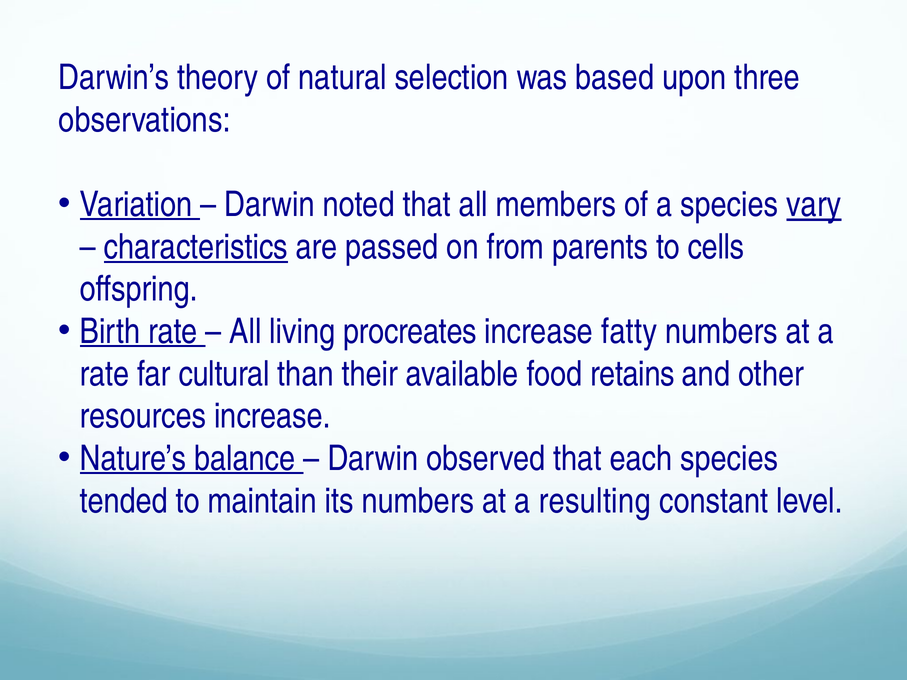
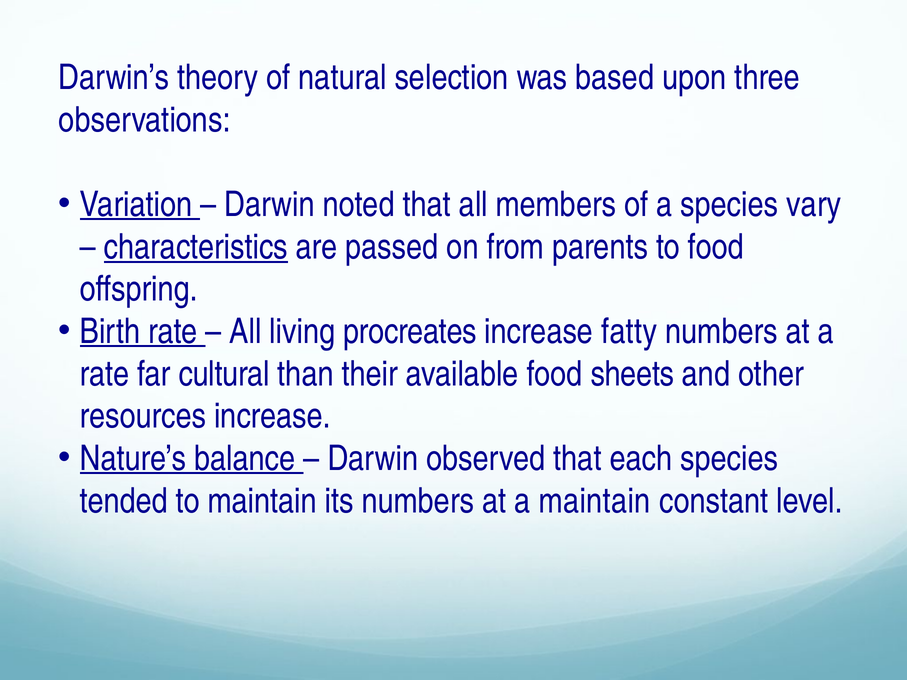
vary underline: present -> none (814, 205)
to cells: cells -> food (716, 247)
retains: retains -> sheets (632, 374)
a resulting: resulting -> maintain (595, 501)
